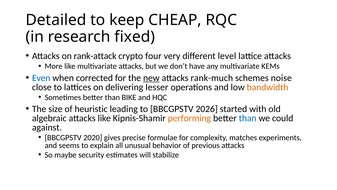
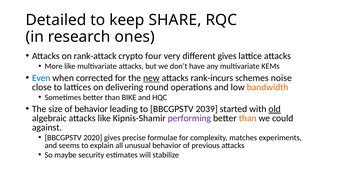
CHEAP: CHEAP -> SHARE (175, 20)
fixed: fixed -> ones (135, 37)
different level: level -> gives (227, 56)
rank-much: rank-much -> rank-incurs (212, 78)
lesser: lesser -> round (157, 87)
of heuristic: heuristic -> behavior (91, 109)
2026: 2026 -> 2039 (207, 109)
old underline: none -> present (275, 109)
performing colour: orange -> purple (189, 118)
than colour: blue -> orange (248, 118)
